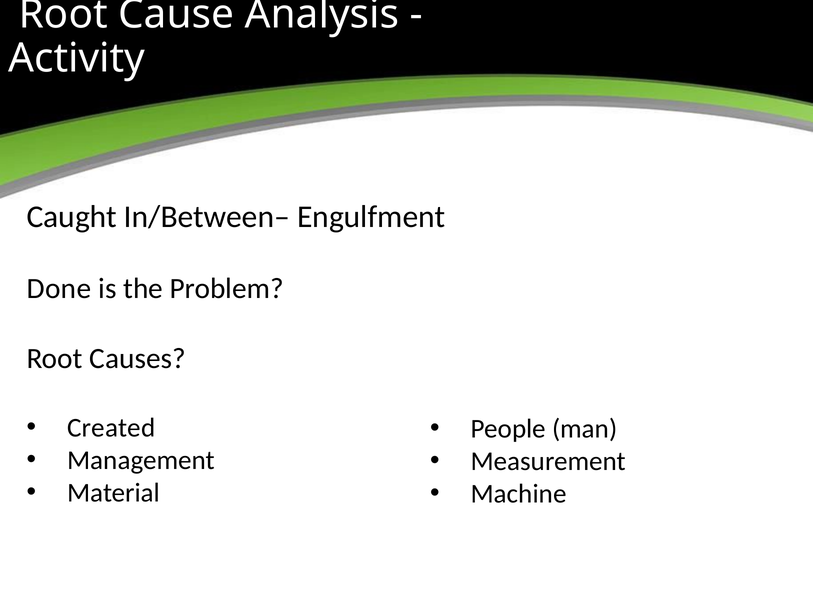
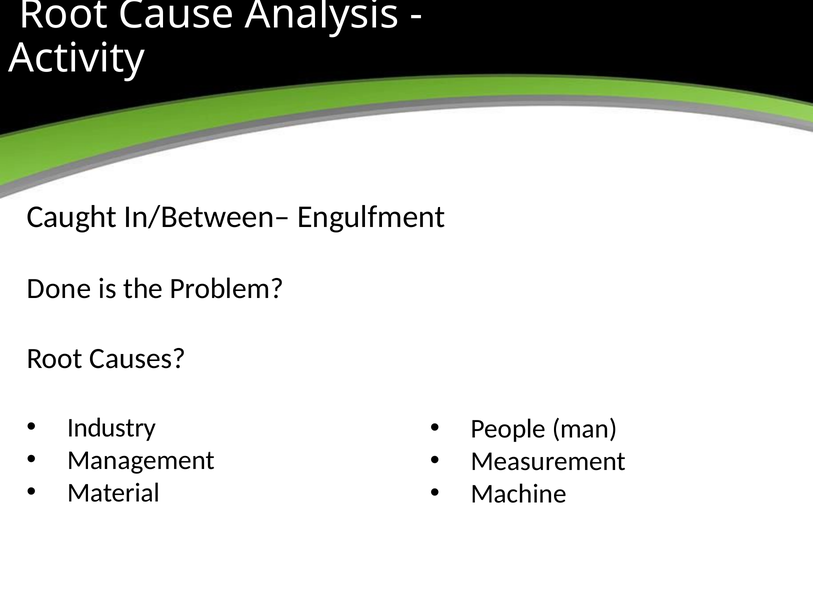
Created: Created -> Industry (112, 428)
